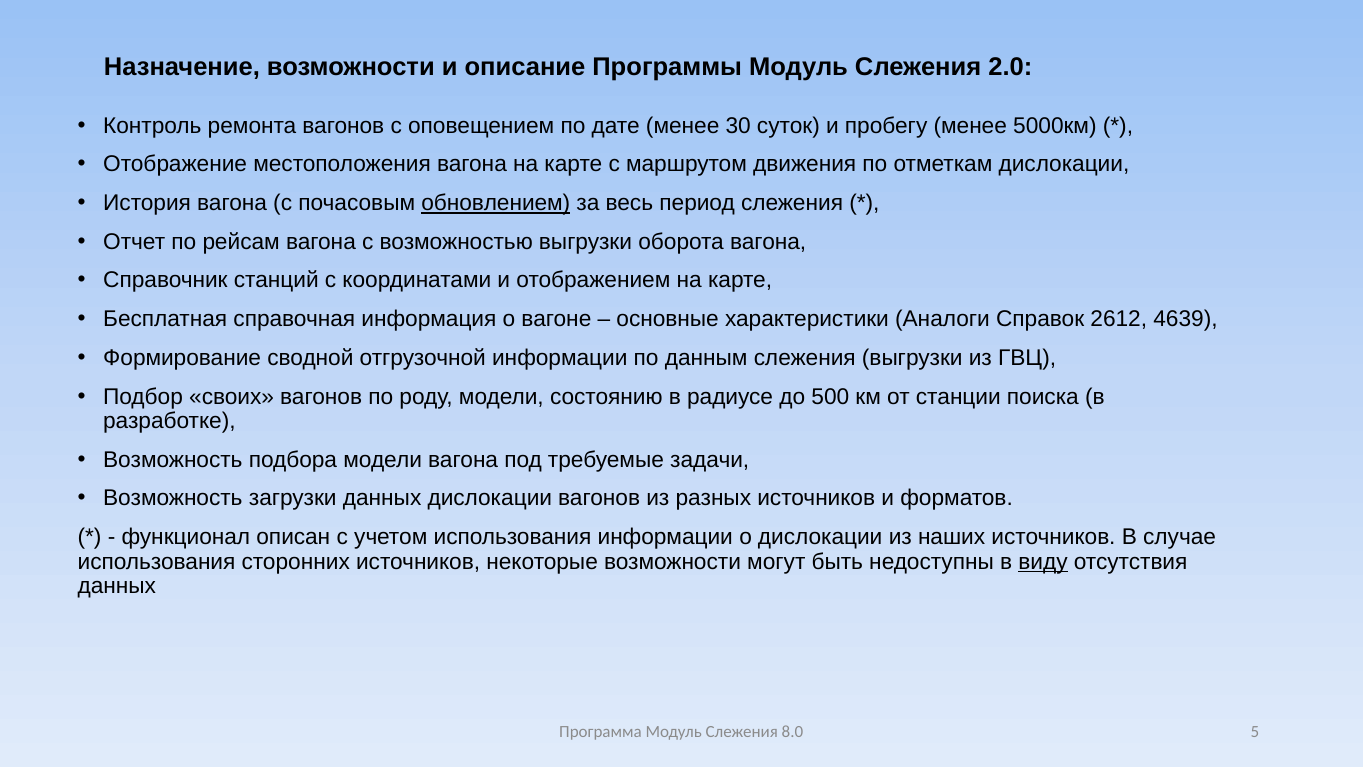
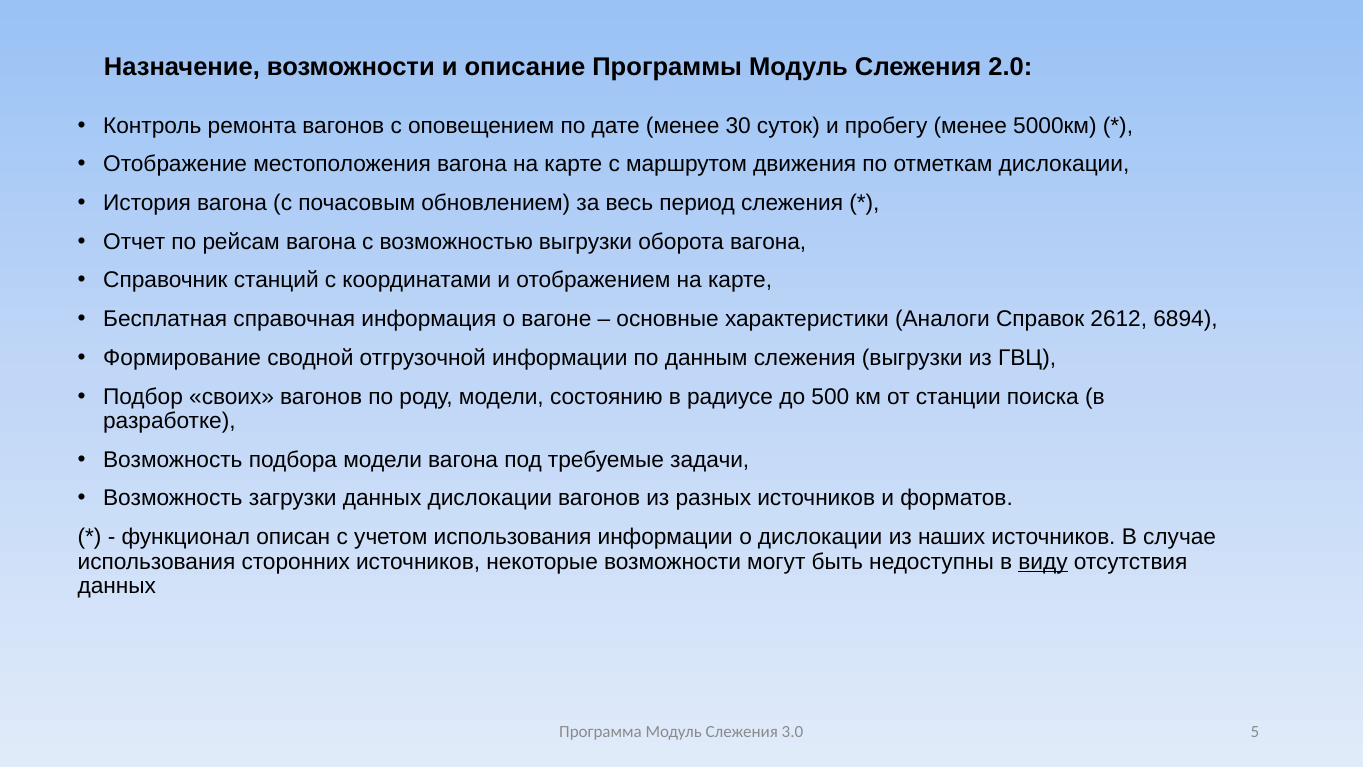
обновлением underline: present -> none (496, 203)
4639: 4639 -> 6894 (1185, 319)
8.0: 8.0 -> 3.0 (792, 732)
